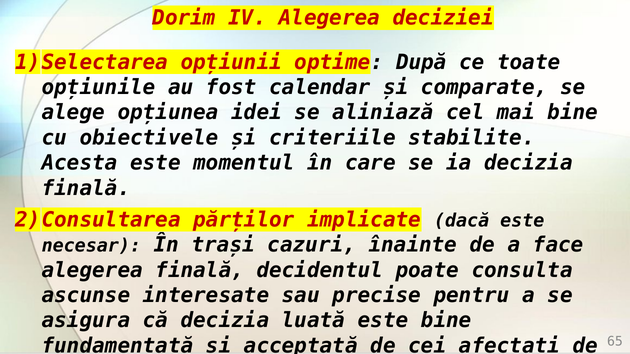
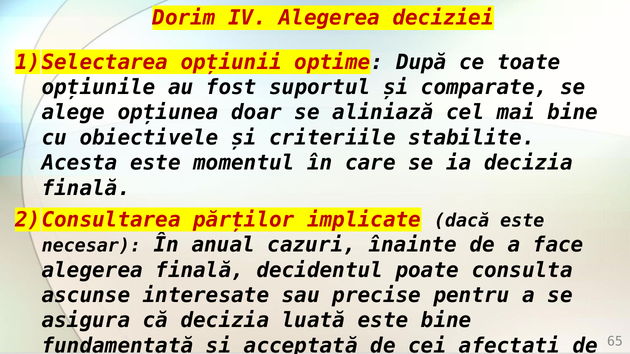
calendar: calendar -> suportul (320, 87)
idei: idei -> doar (257, 113)
trași: trași -> anual (223, 245)
